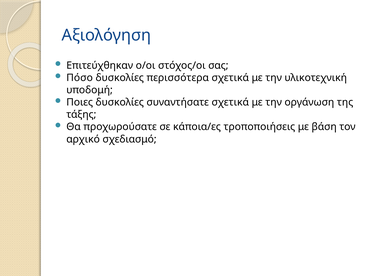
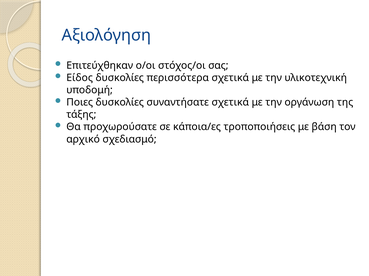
Πόσο: Πόσο -> Είδος (80, 78)
